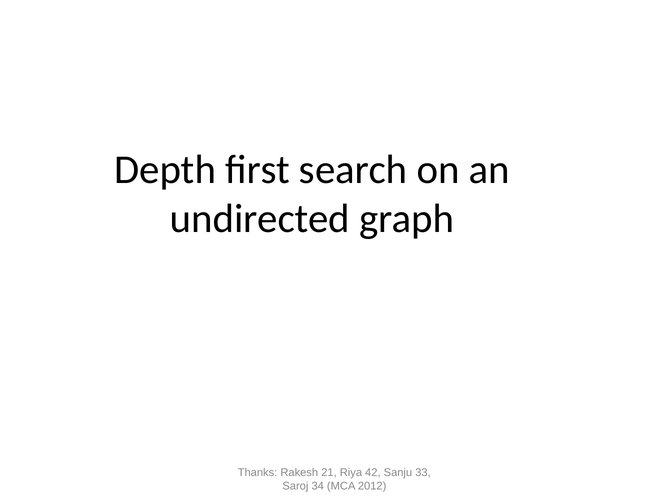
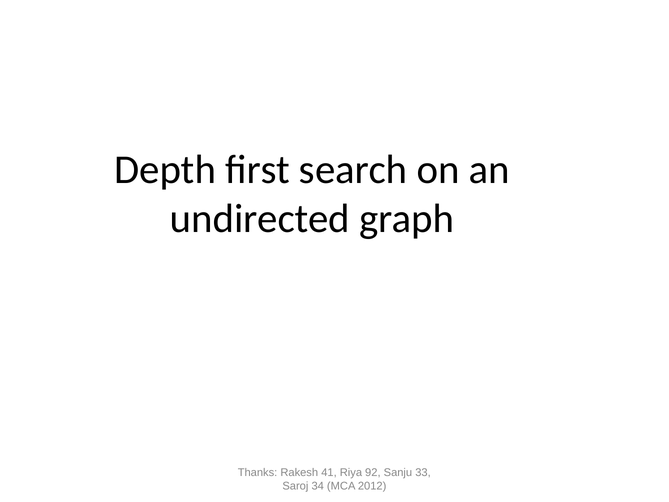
21: 21 -> 41 (329, 472)
42: 42 -> 92 (373, 472)
